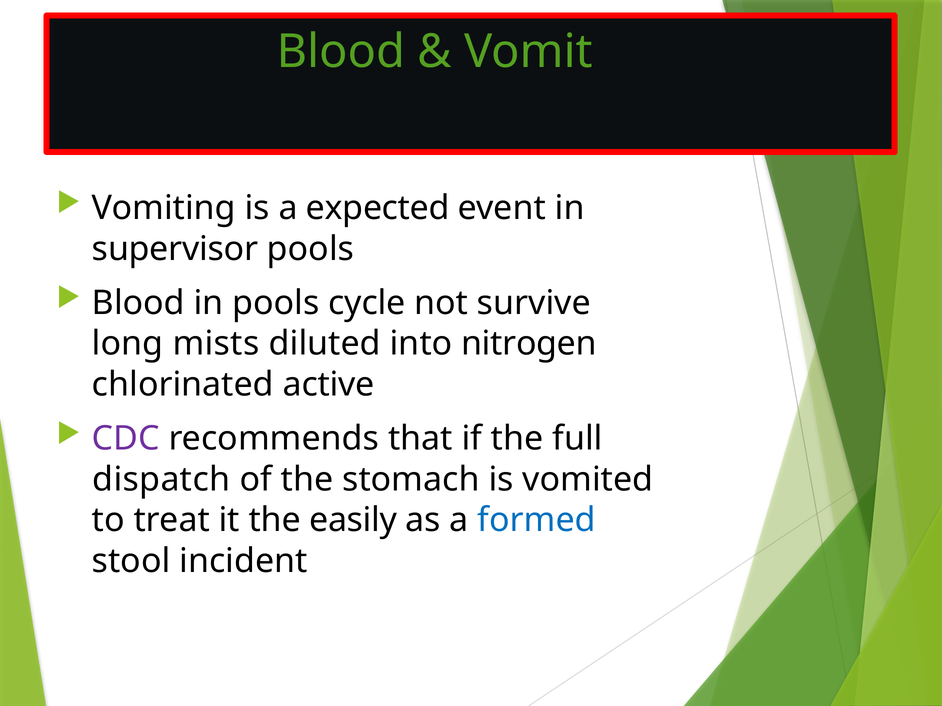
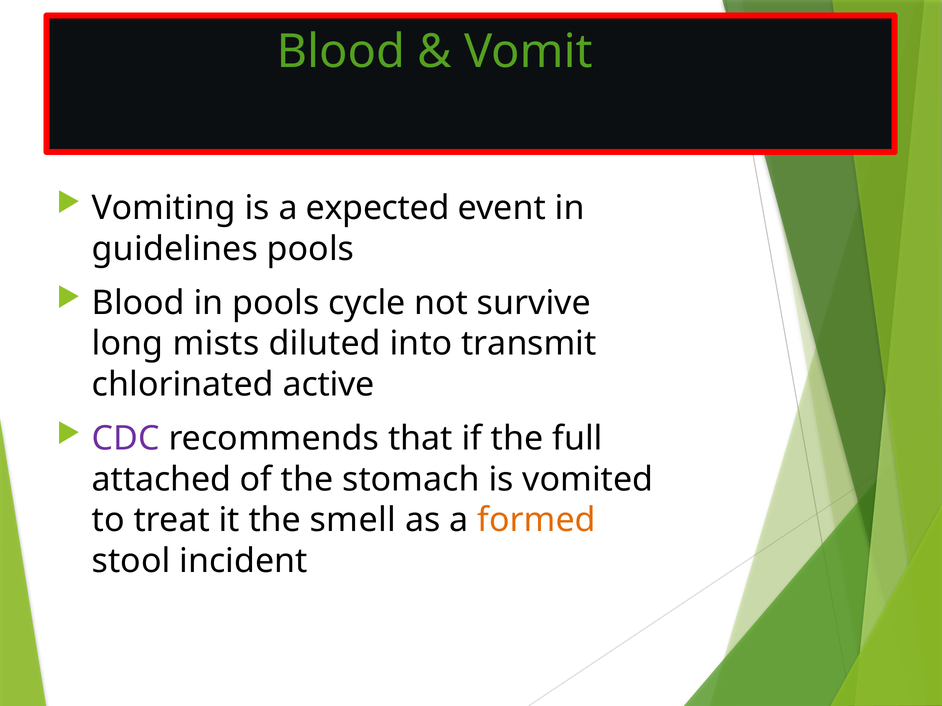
supervisor: supervisor -> guidelines (175, 249)
nitrogen: nitrogen -> transmit (529, 344)
dispatch: dispatch -> attached (162, 480)
easily: easily -> smell (353, 521)
formed colour: blue -> orange (536, 521)
